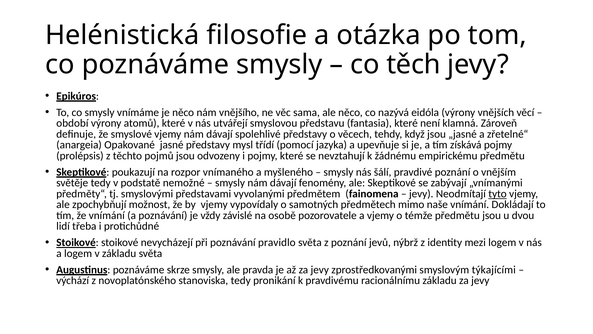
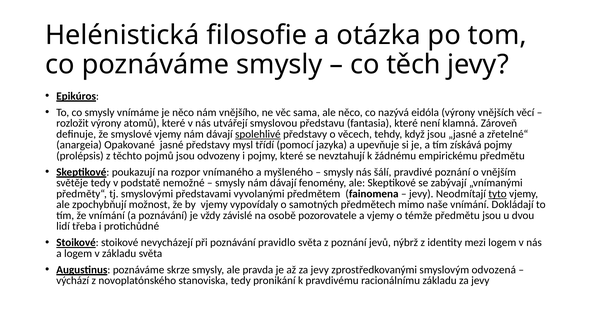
období: období -> rozložit (72, 123)
spolehlivé underline: none -> present (258, 134)
týkajícími: týkajícími -> odvozená (494, 269)
